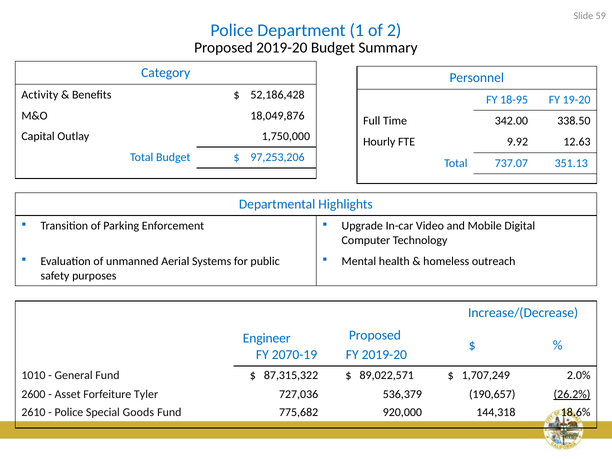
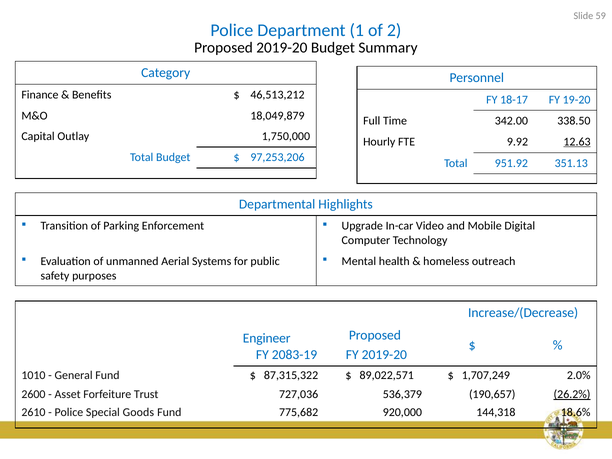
Activity: Activity -> Finance (40, 95)
52,186,428: 52,186,428 -> 46,513,212 (278, 95)
18-95: 18-95 -> 18-17 (514, 100)
18,049,876: 18,049,876 -> 18,049,879 (277, 116)
12.63 underline: none -> present (577, 142)
737.07: 737.07 -> 951.92 (511, 163)
2070-19: 2070-19 -> 2083-19 (295, 355)
Tyler: Tyler -> Trust (146, 394)
